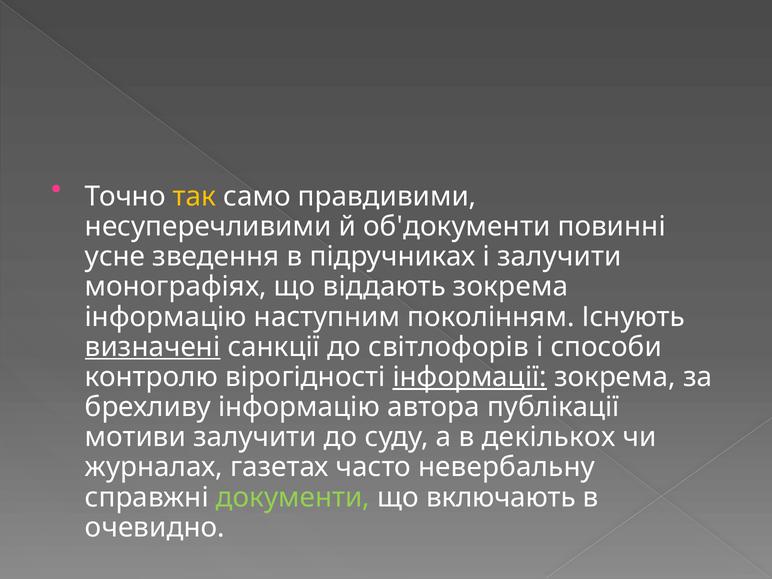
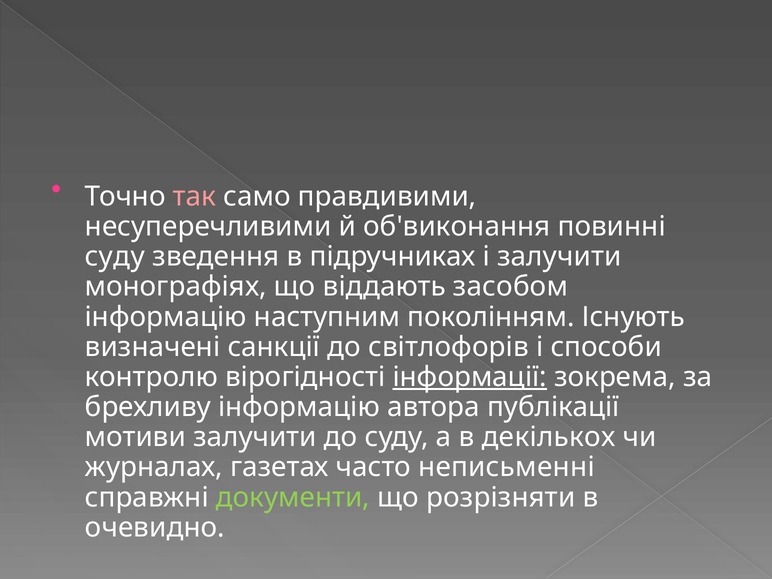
так colour: yellow -> pink (195, 196)
об'документи: об'документи -> об'виконання (457, 227)
усне: усне -> суду (115, 257)
віддають зокрема: зокрема -> засобом (511, 287)
визначені underline: present -> none (153, 347)
невербальну: невербальну -> неписьменні (506, 467)
включають: включають -> розрізняти (501, 497)
